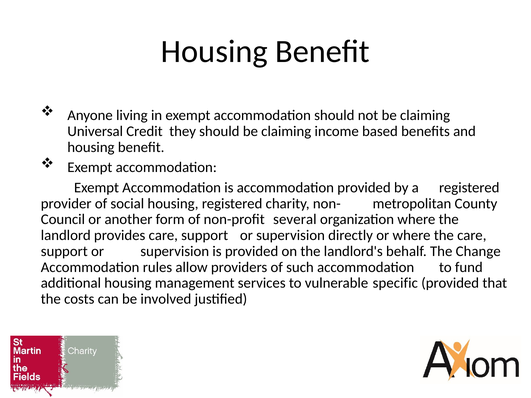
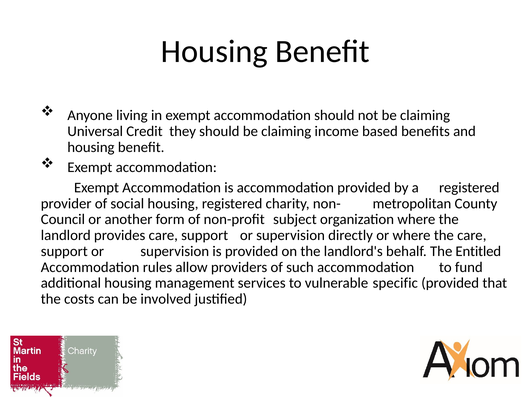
several: several -> subject (295, 220)
Change: Change -> Entitled (478, 251)
